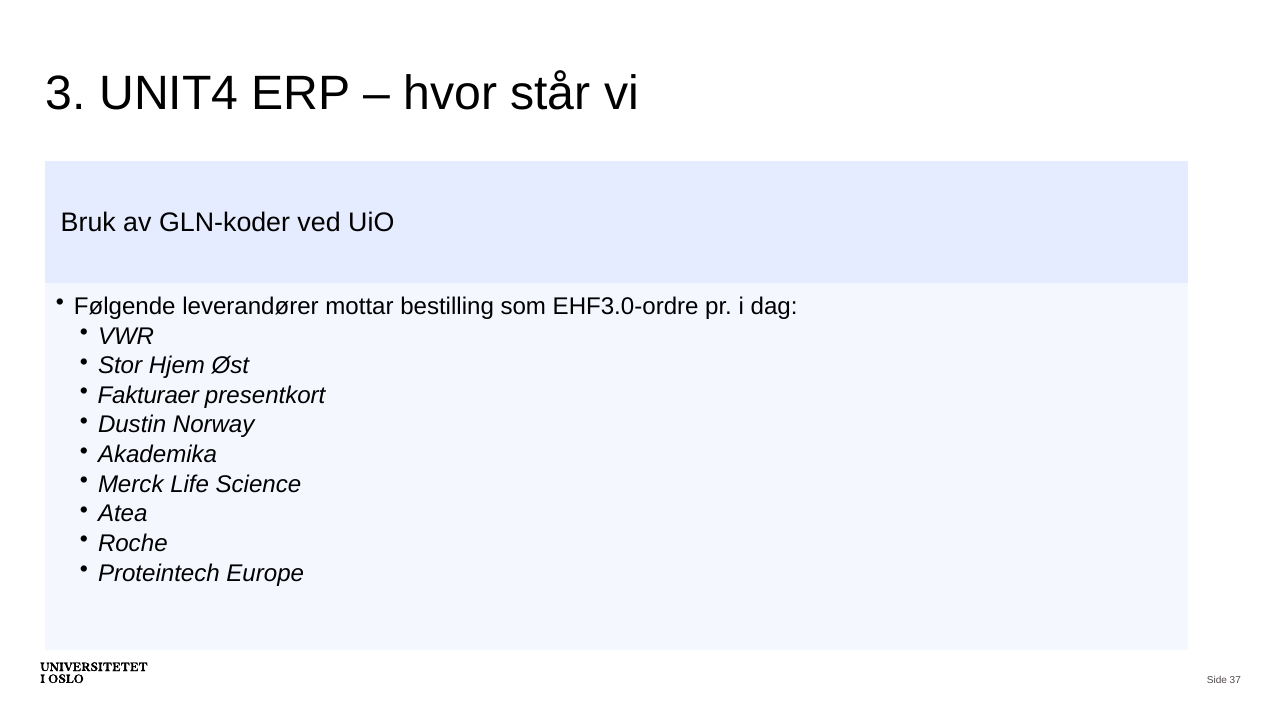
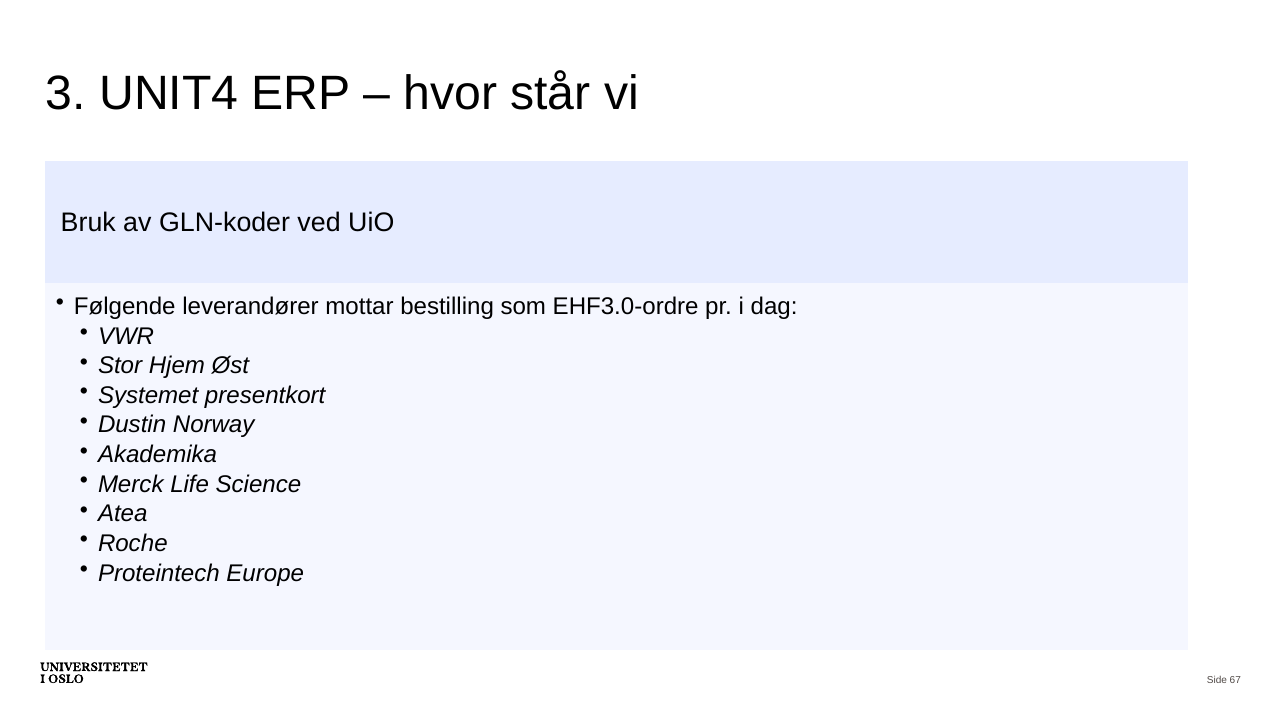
Fakturaer: Fakturaer -> Systemet (148, 395)
37: 37 -> 67 (1235, 680)
